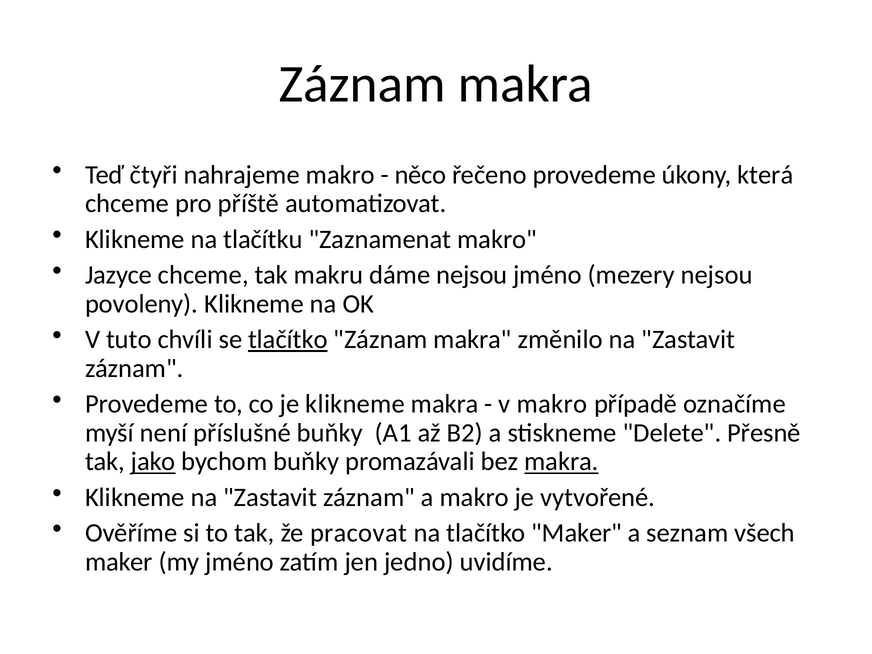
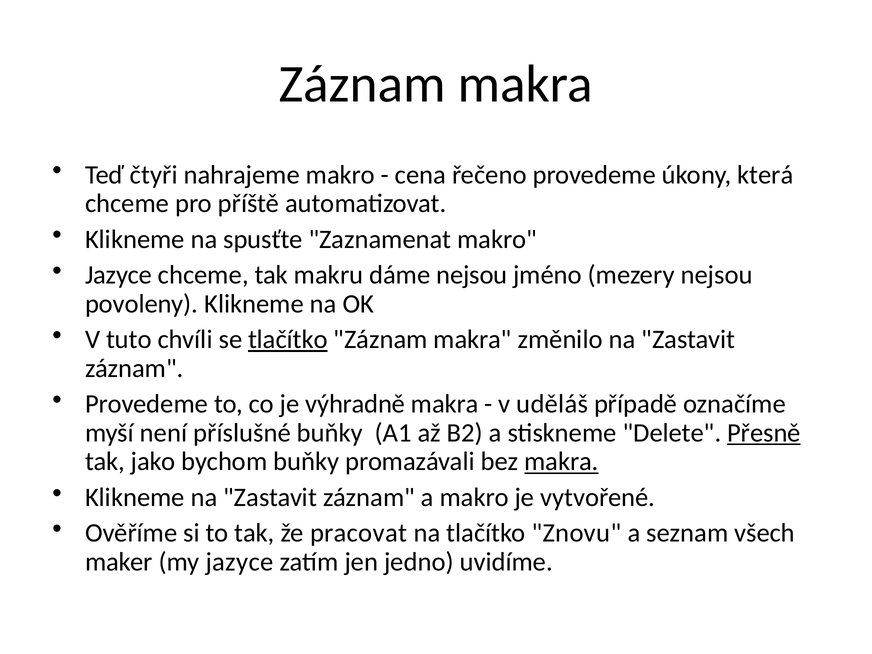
něco: něco -> cena (420, 175)
tlačítku: tlačítku -> spusťte (263, 239)
je klikneme: klikneme -> výhradně (355, 404)
v makro: makro -> uděláš (552, 404)
Přesně underline: none -> present (764, 433)
jako underline: present -> none (153, 462)
tlačítko Maker: Maker -> Znovu (576, 533)
my jméno: jméno -> jazyce (240, 562)
